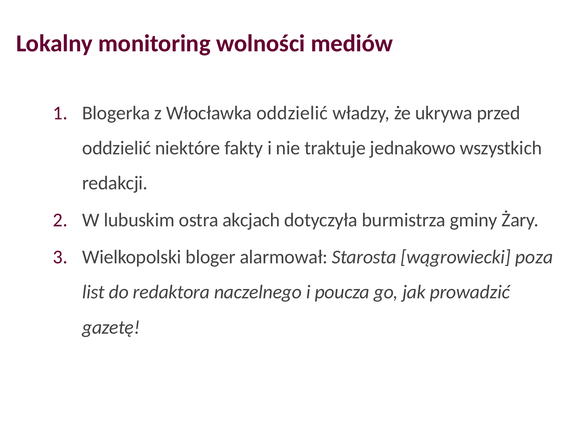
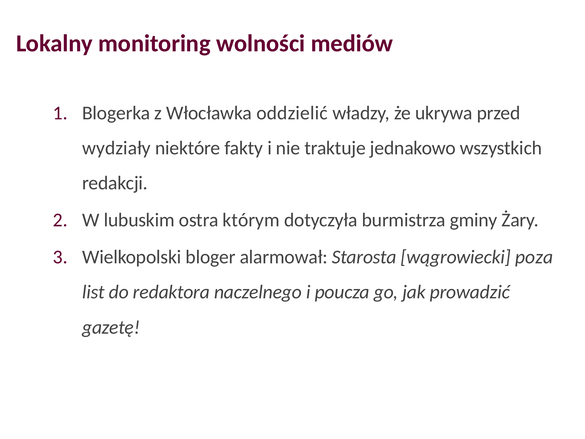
oddzielić: oddzielić -> wydziały (116, 148)
akcjach: akcjach -> którym (251, 220)
